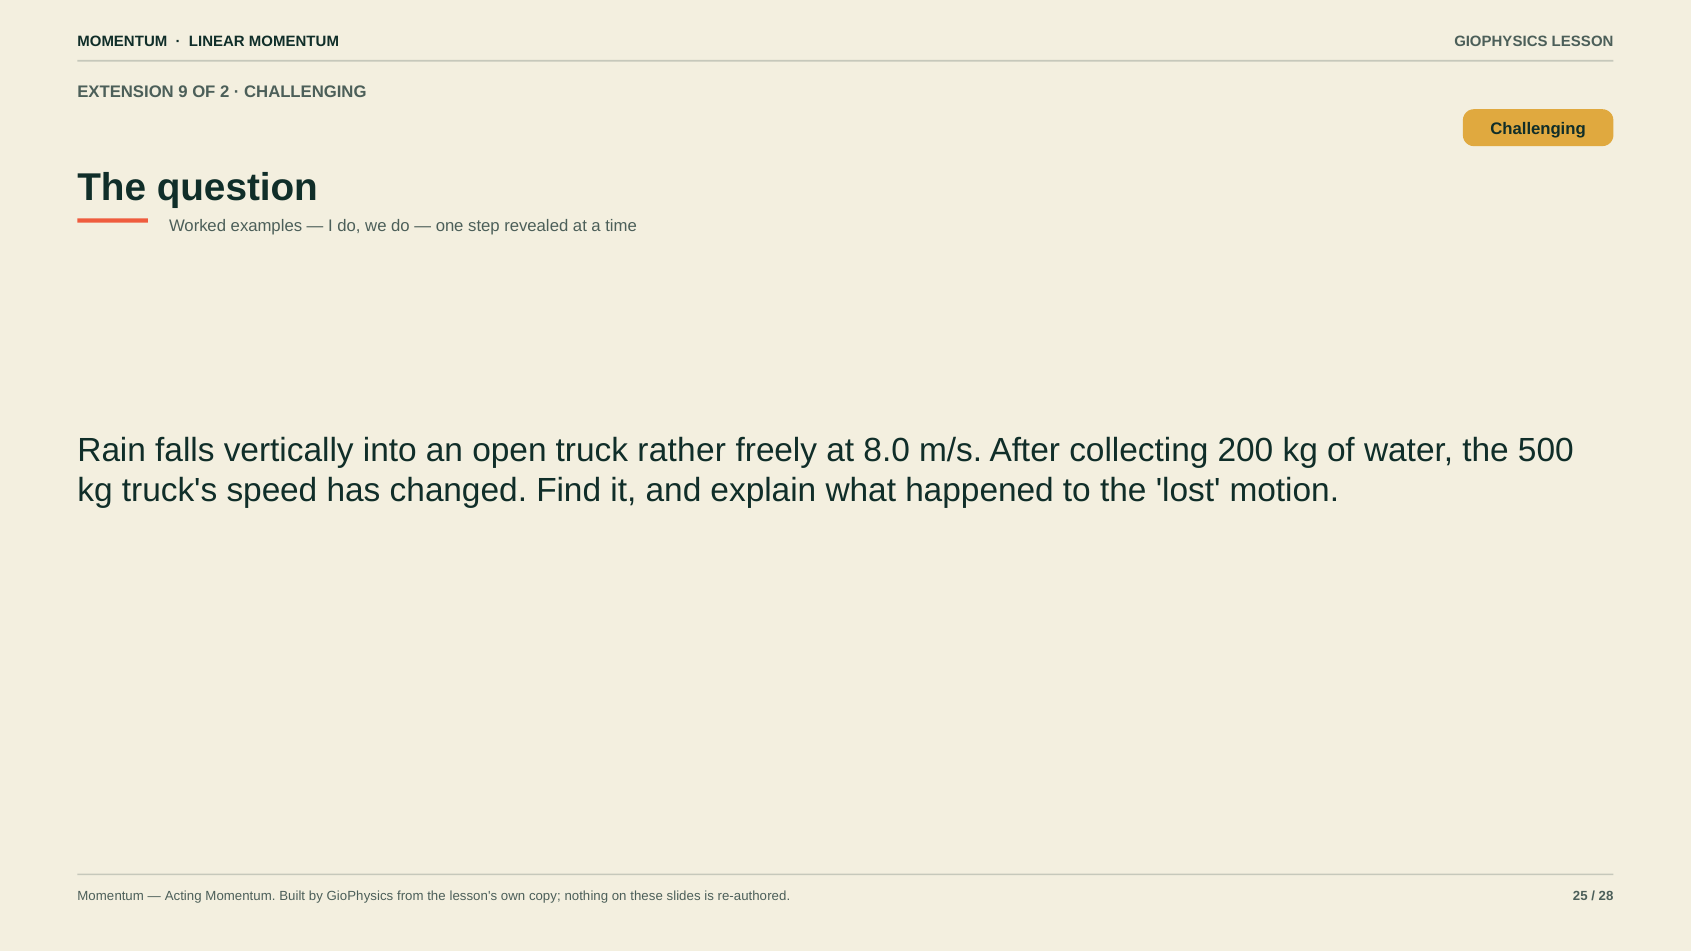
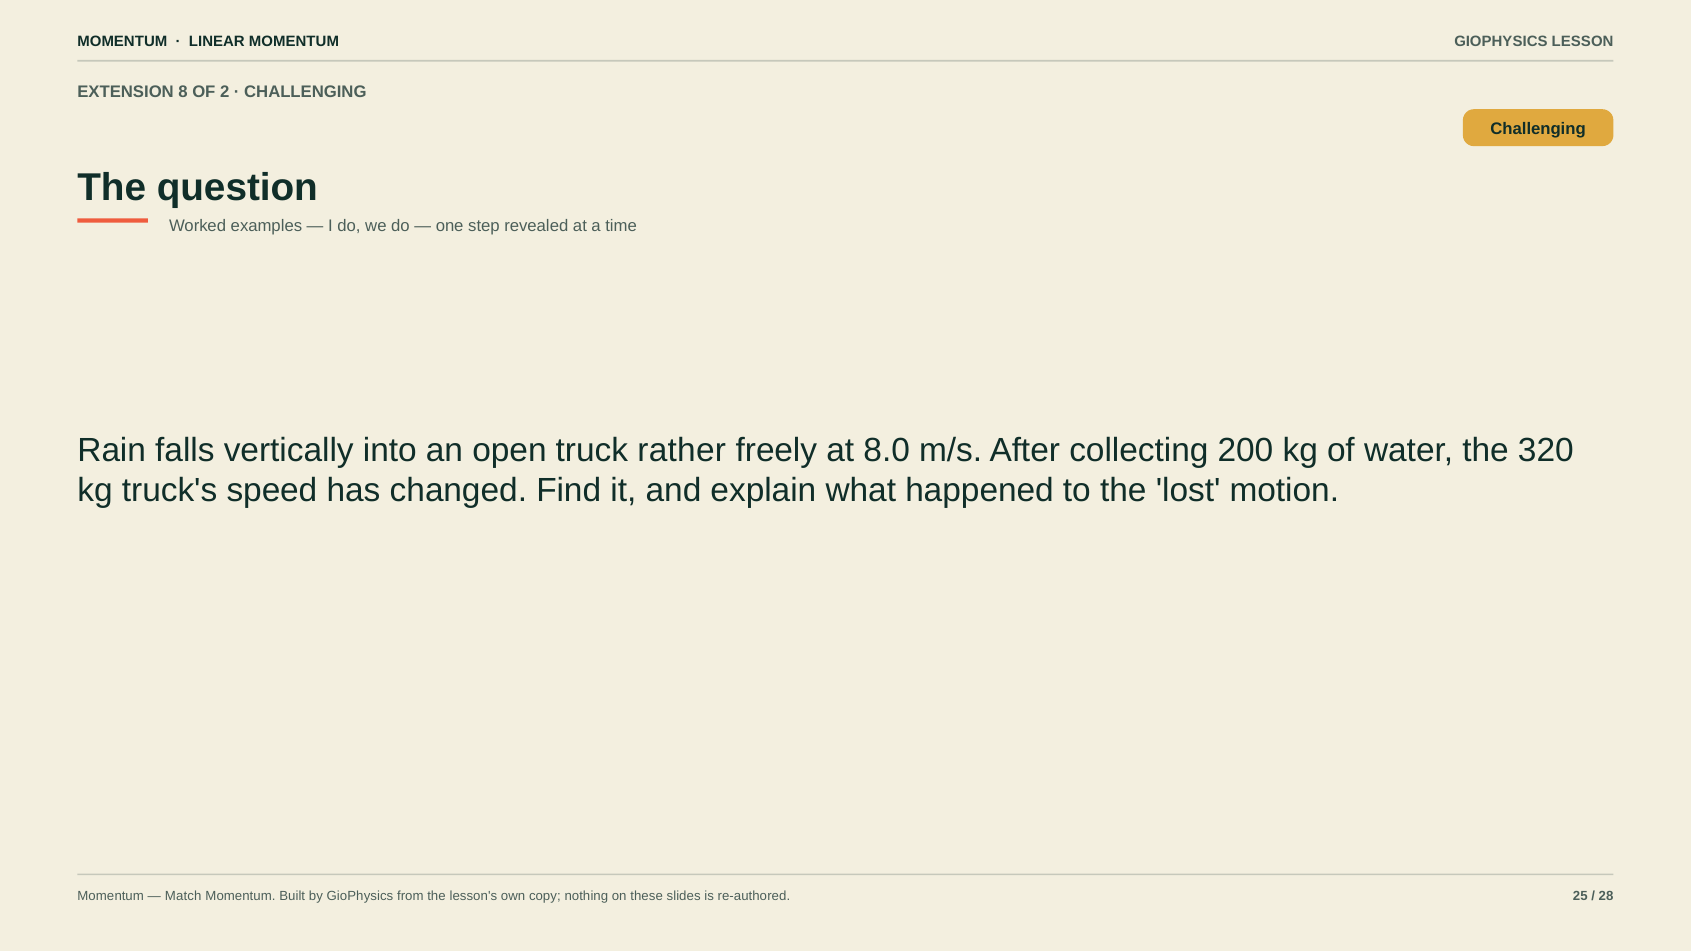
9: 9 -> 8 (183, 92)
500: 500 -> 320 (1546, 450)
Acting: Acting -> Match (183, 897)
